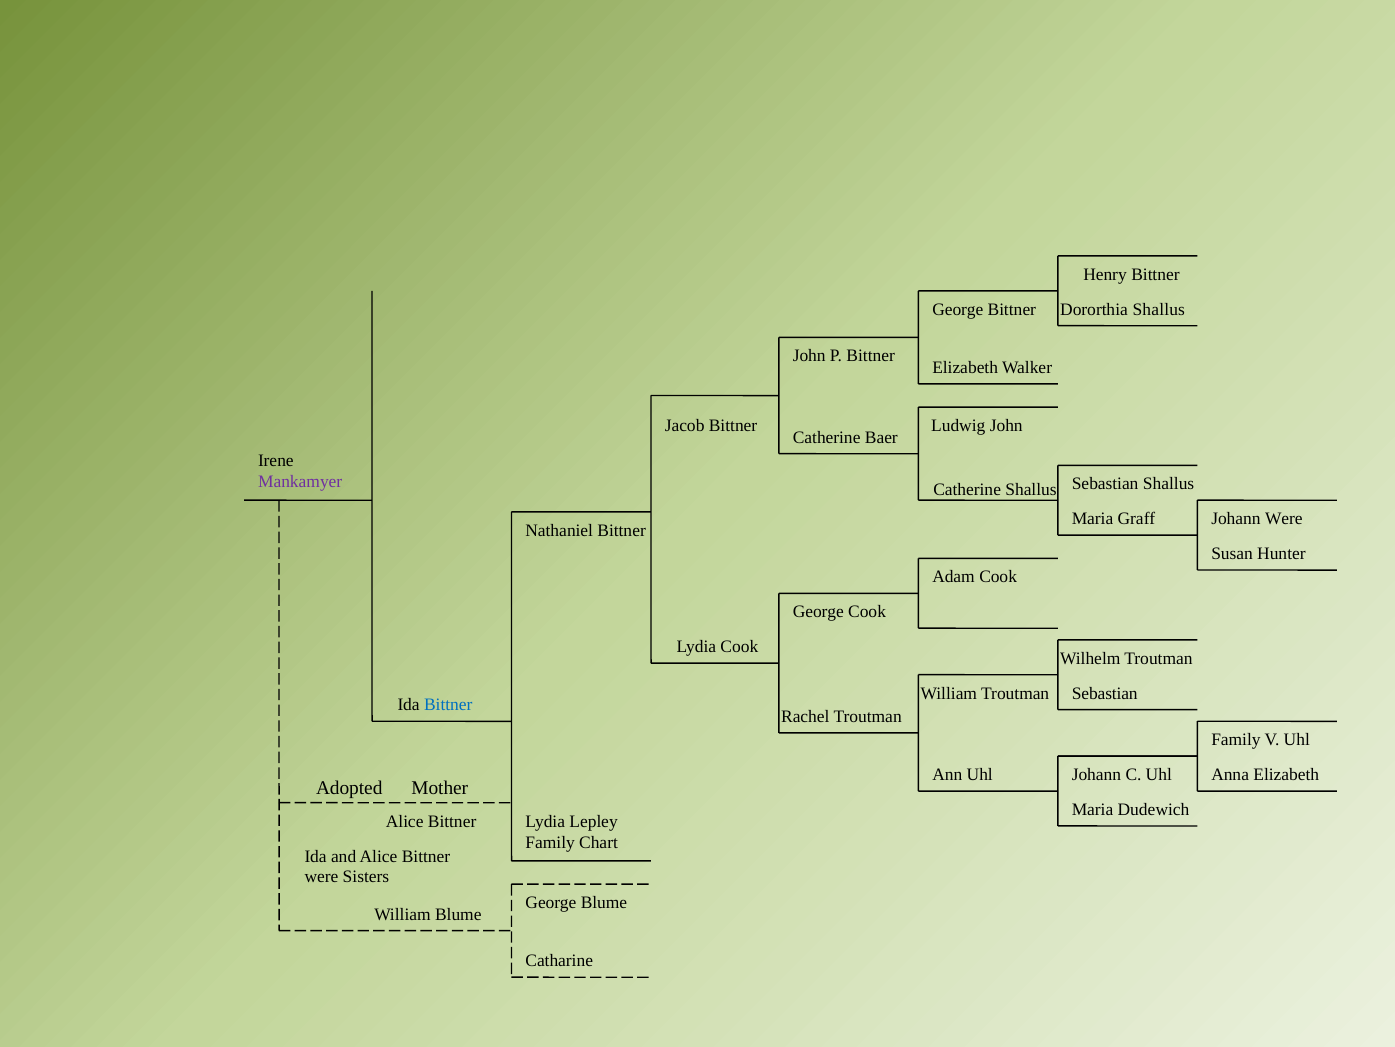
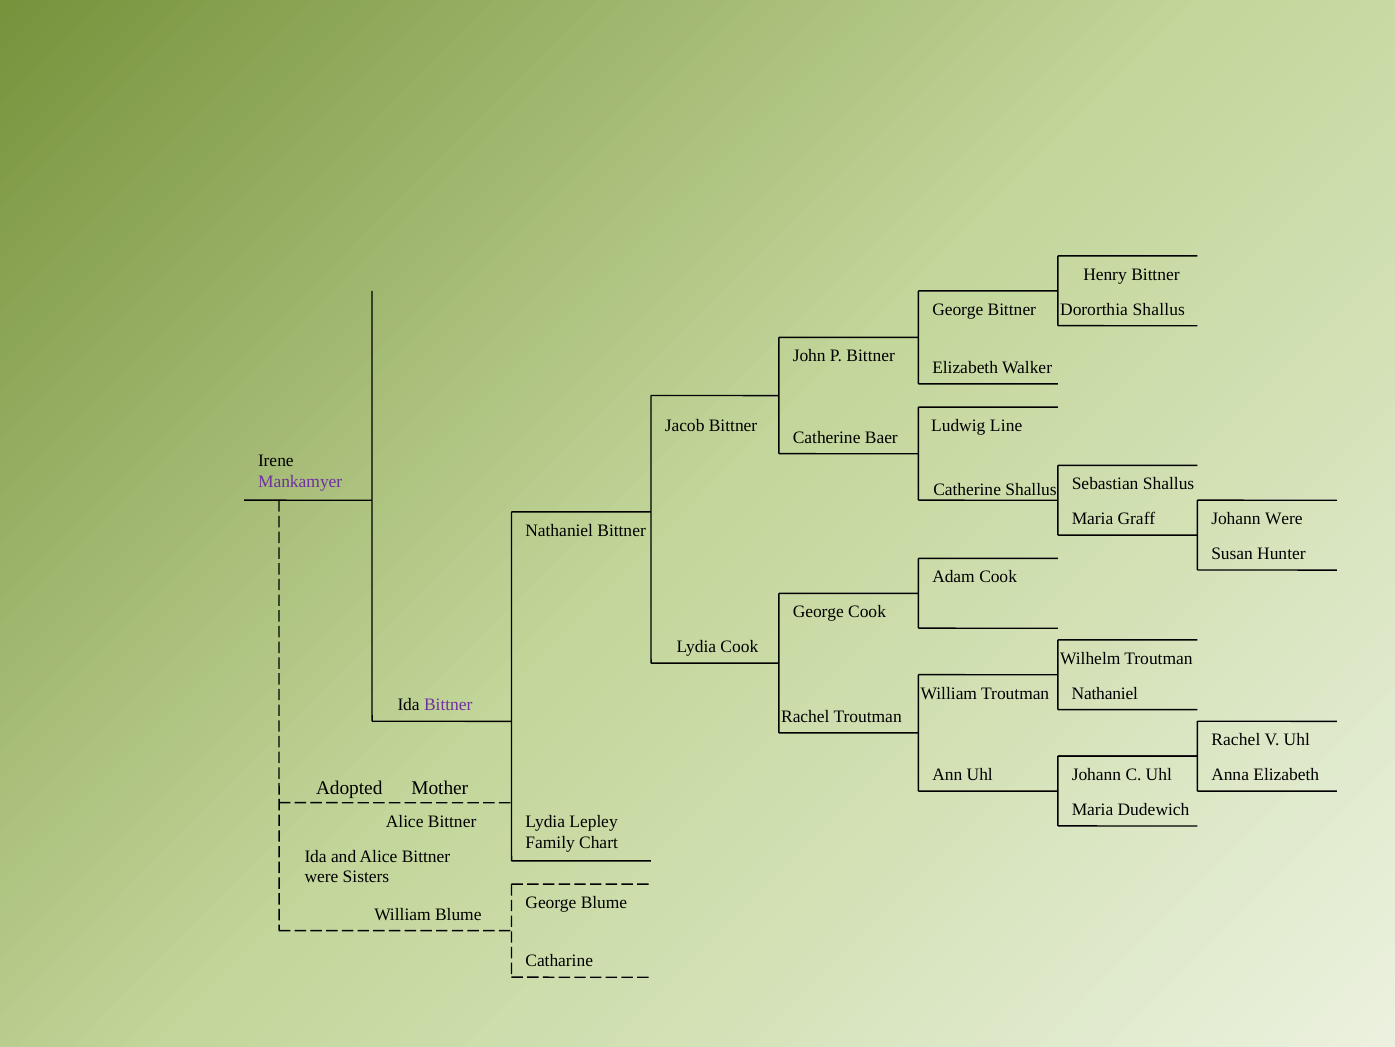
Ludwig John: John -> Line (1006, 425)
Sebastian: Sebastian -> Nathaniel (1105, 693)
Bittner colour: blue -> purple (448, 704)
Family: Family -> Rachel (1236, 739)
